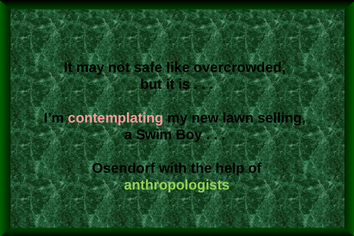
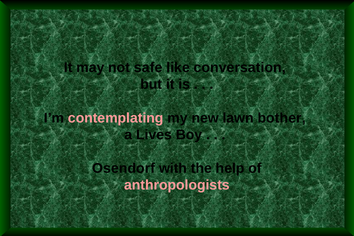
overcrowded: overcrowded -> conversation (240, 68)
selling: selling -> bother (282, 118)
Swim: Swim -> Lives (154, 135)
anthropologists colour: light green -> pink (177, 185)
